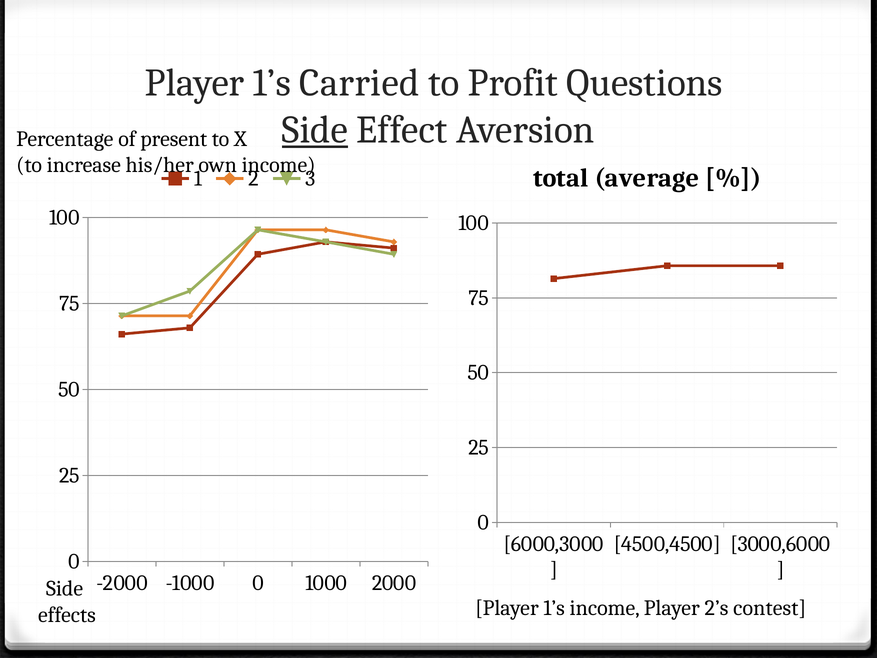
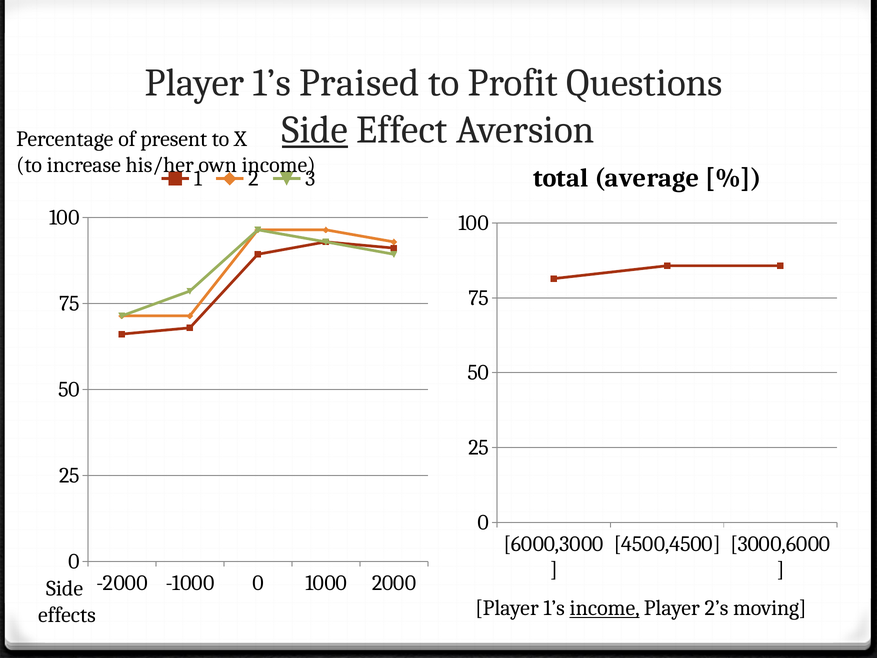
Carried: Carried -> Praised (359, 83)
income underline: none -> present (605, 608)
contest: contest -> moving (770, 608)
